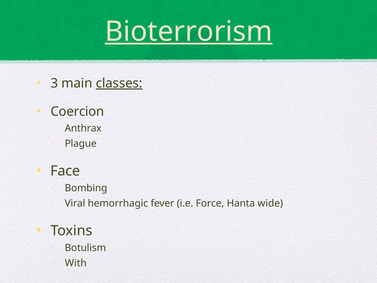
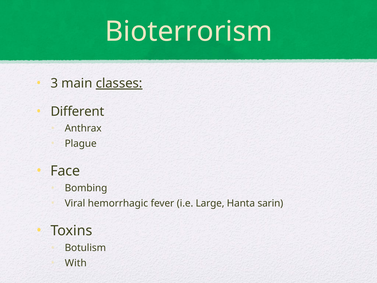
Bioterrorism underline: present -> none (189, 31)
Coercion: Coercion -> Different (77, 112)
Force: Force -> Large (210, 203)
wide: wide -> sarin (270, 203)
